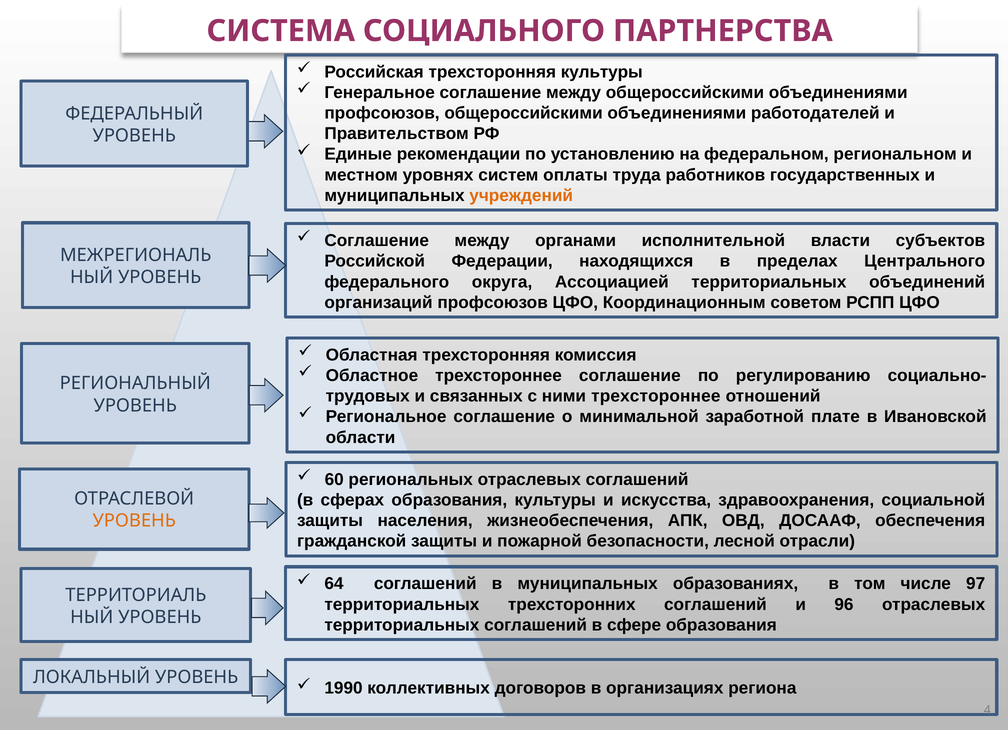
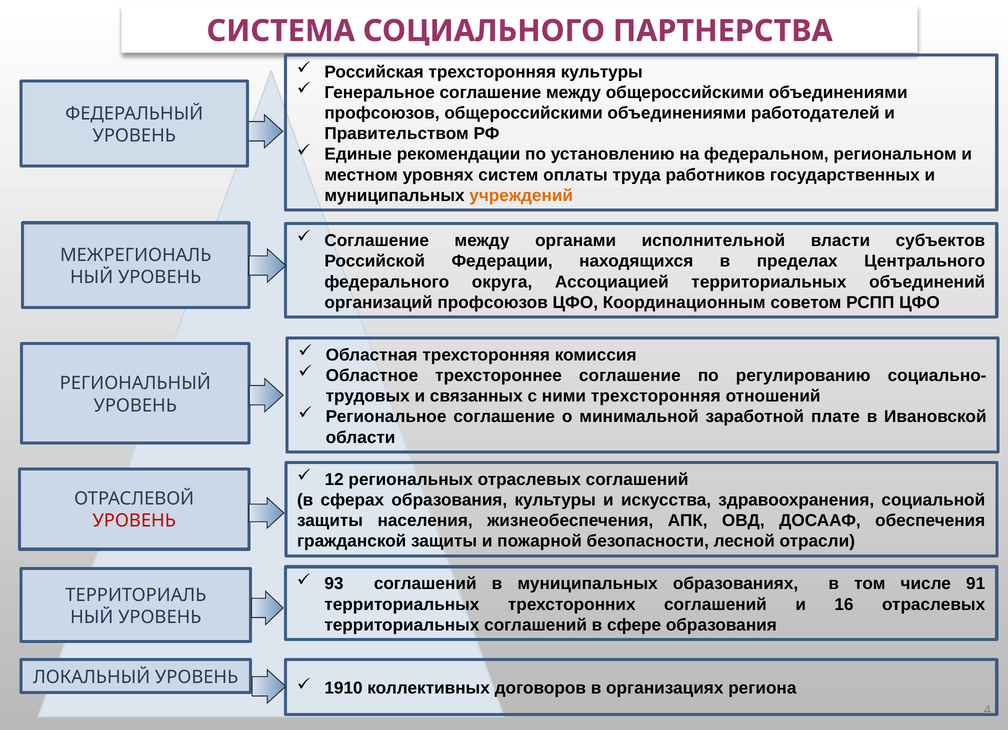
ними трехстороннее: трехстороннее -> трехсторонняя (656, 396)
60: 60 -> 12 (334, 479)
УРОВЕНЬ colour: orange -> red (134, 521)
64: 64 -> 93 (334, 584)
97: 97 -> 91 (976, 584)
96: 96 -> 16 (844, 604)
1990: 1990 -> 1910 (344, 688)
